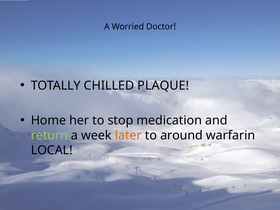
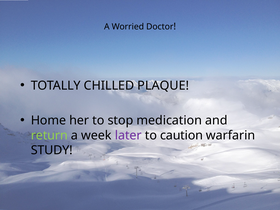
later colour: orange -> purple (128, 135)
around: around -> caution (182, 135)
LOCAL: LOCAL -> STUDY (52, 150)
